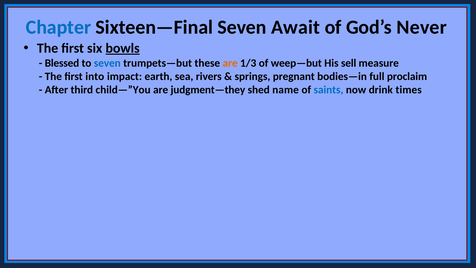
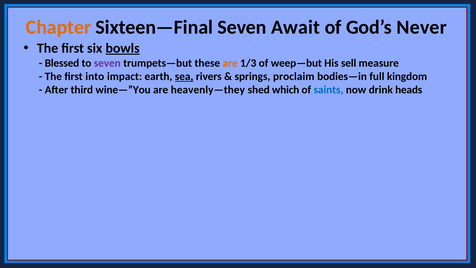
Chapter colour: blue -> orange (58, 27)
seven colour: blue -> purple (107, 63)
sea underline: none -> present (184, 76)
pregnant: pregnant -> proclaim (294, 76)
proclaim: proclaim -> kingdom (407, 76)
child—”You: child—”You -> wine—”You (123, 90)
judgment—they: judgment—they -> heavenly—they (208, 90)
name: name -> which (286, 90)
times: times -> heads (409, 90)
